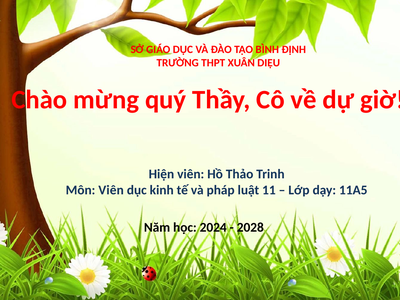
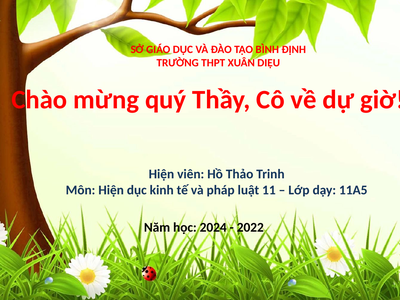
Môn Viên: Viên -> Hiện (111, 190)
2028: 2028 -> 2022 (250, 227)
